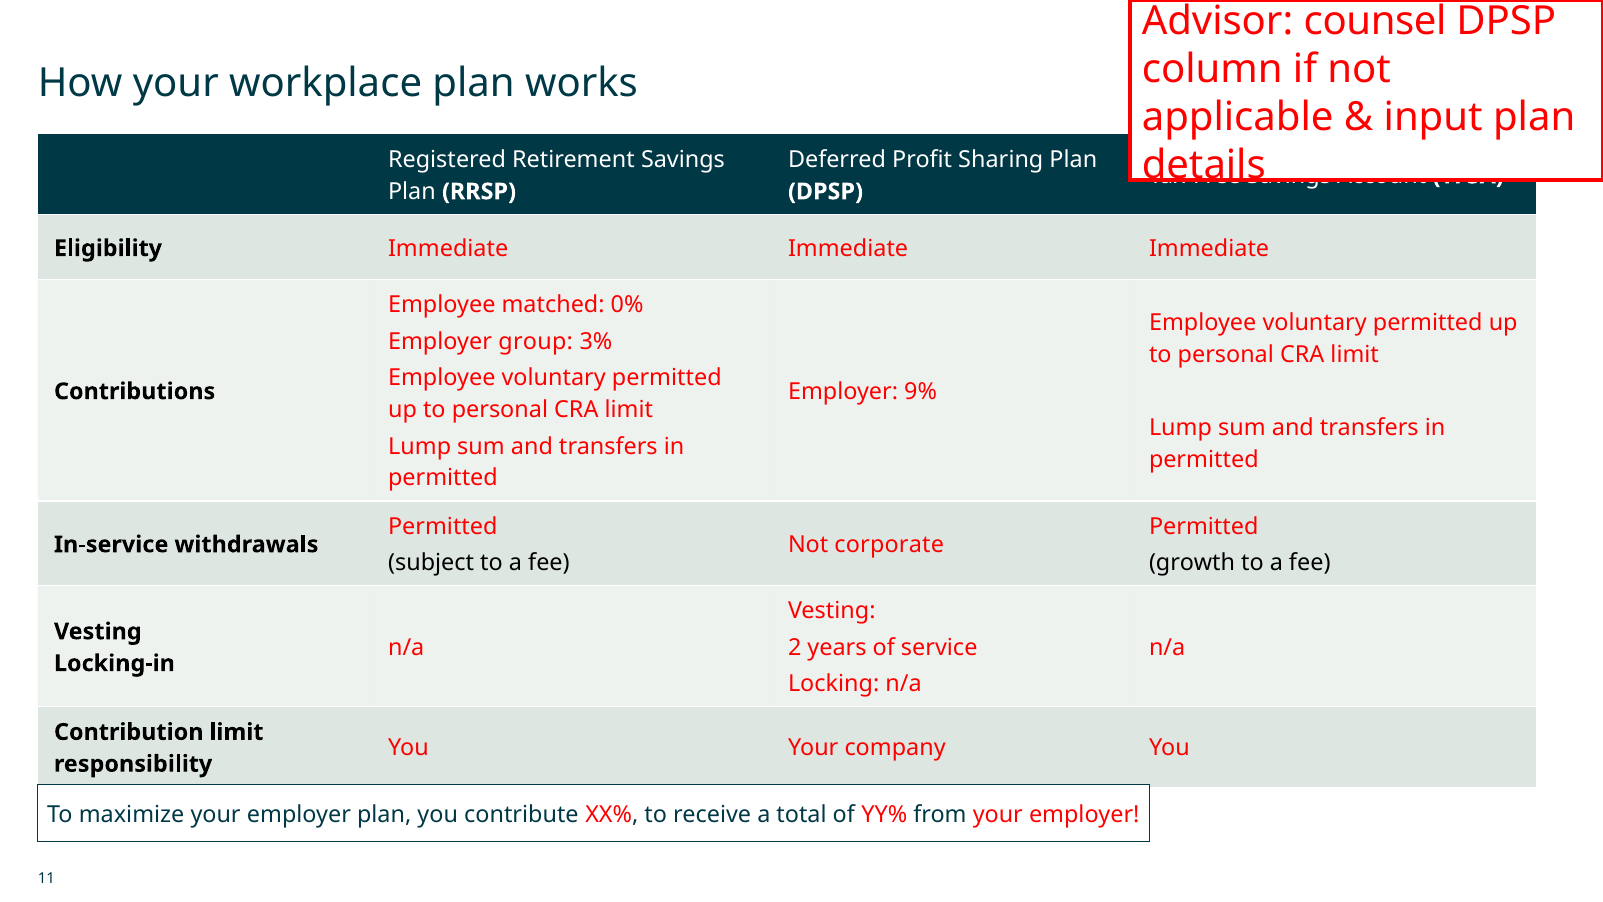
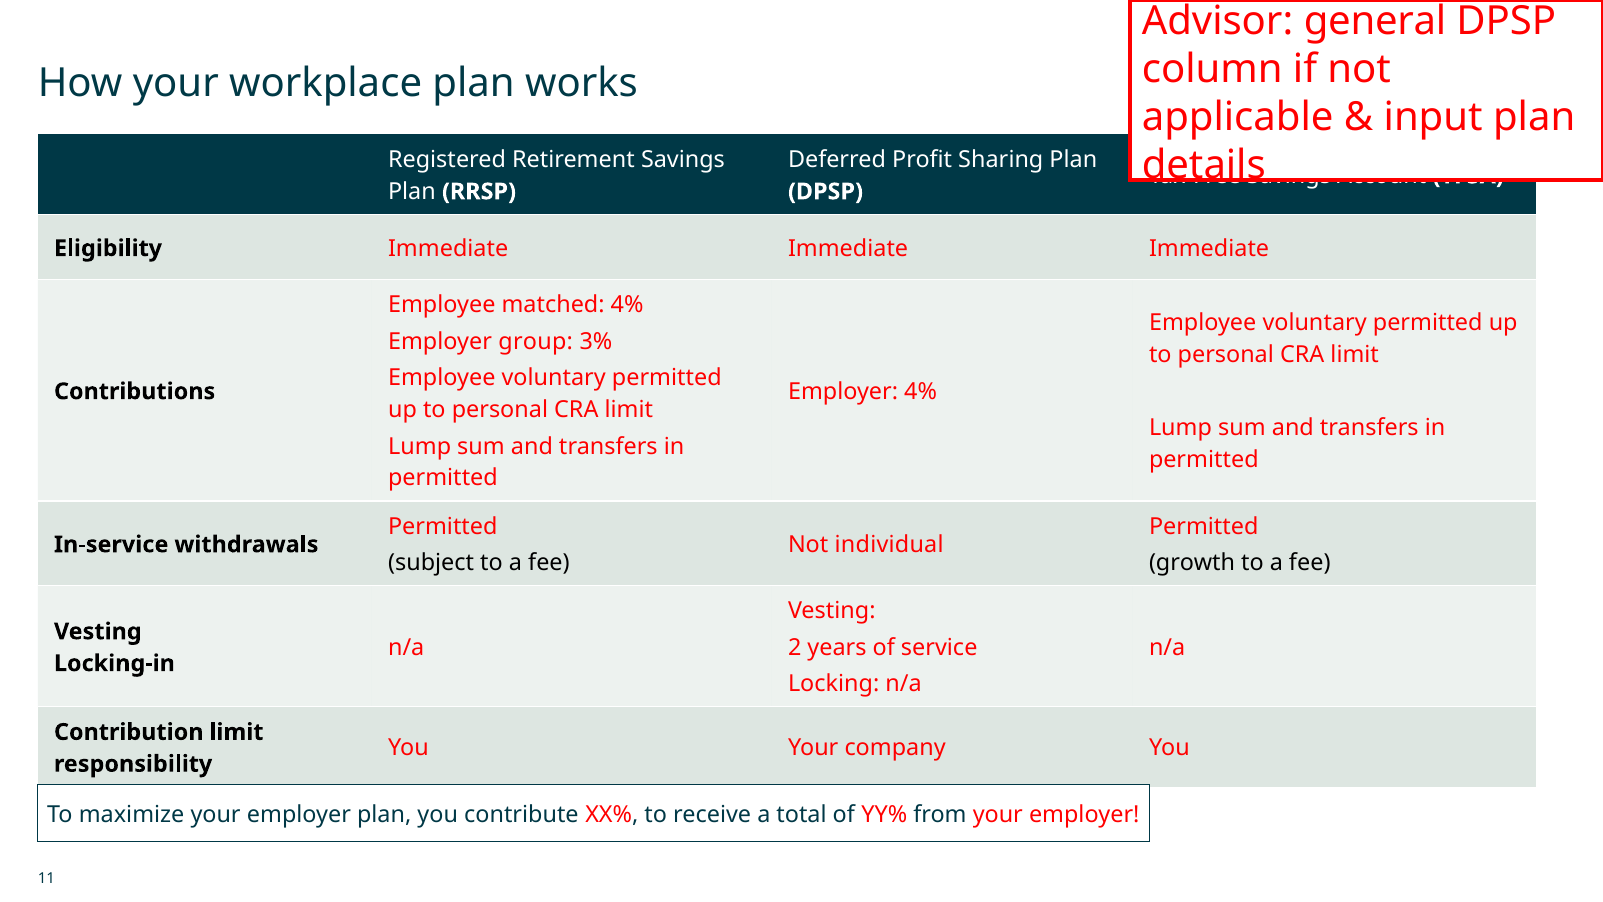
counsel: counsel -> general (1375, 21)
matched 0%: 0% -> 4% (627, 305)
Employer 9%: 9% -> 4% (921, 391)
corporate: corporate -> individual (889, 544)
